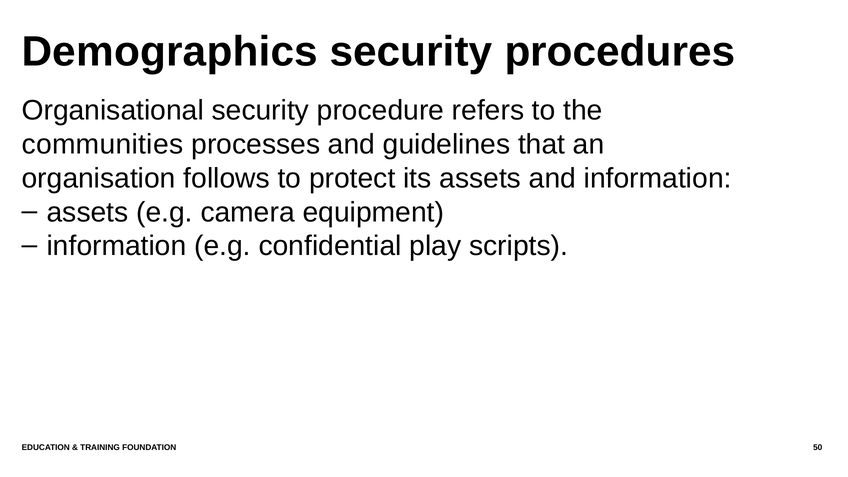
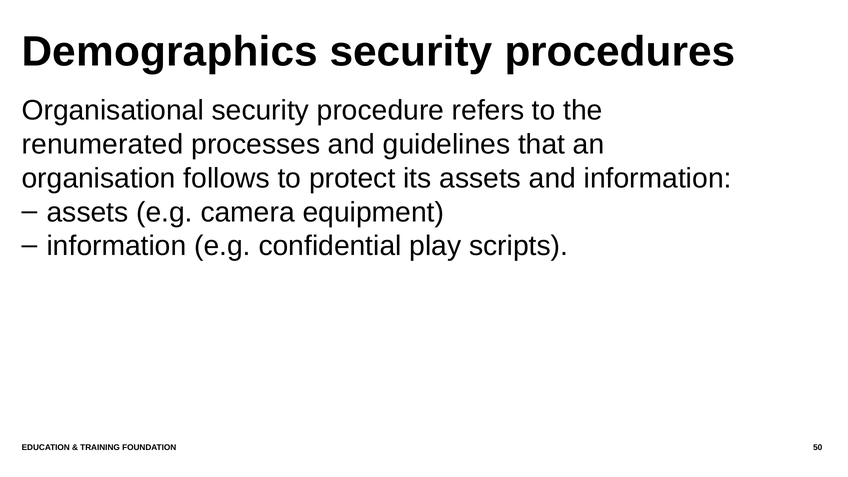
communities: communities -> renumerated (102, 144)
